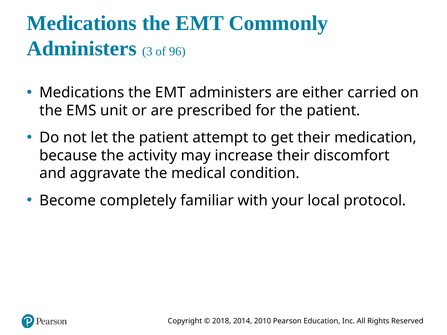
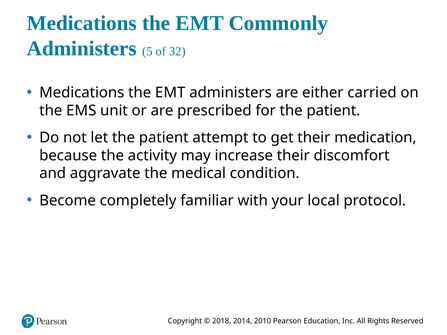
3: 3 -> 5 (147, 51)
96: 96 -> 32 (177, 51)
